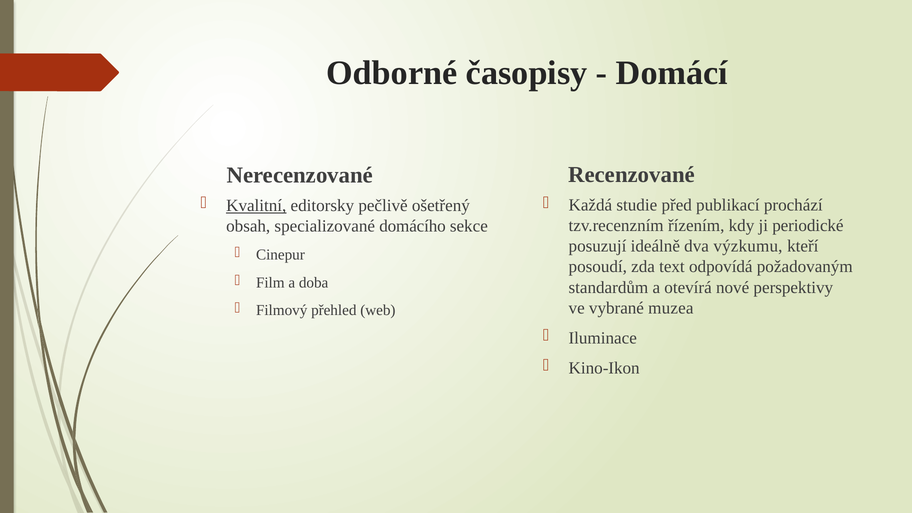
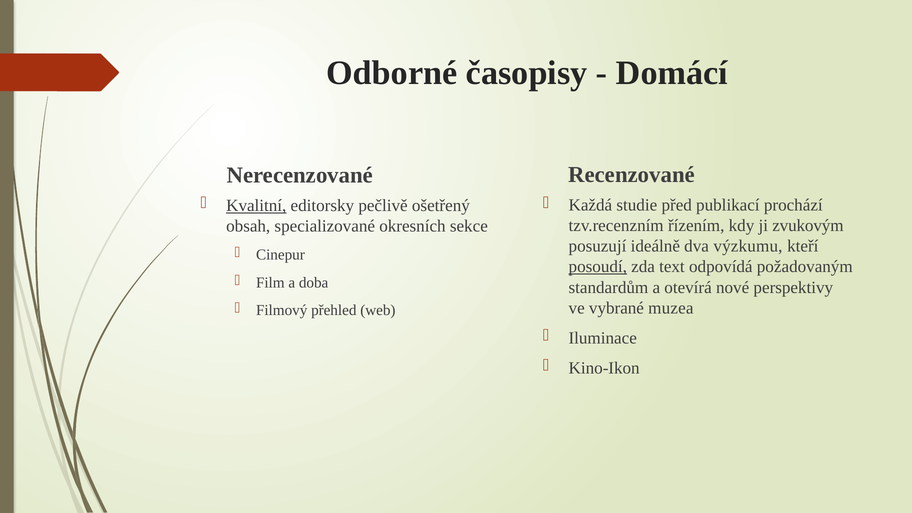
periodické: periodické -> zvukovým (808, 226)
domácího: domácího -> okresních (412, 226)
posoudí underline: none -> present (598, 267)
